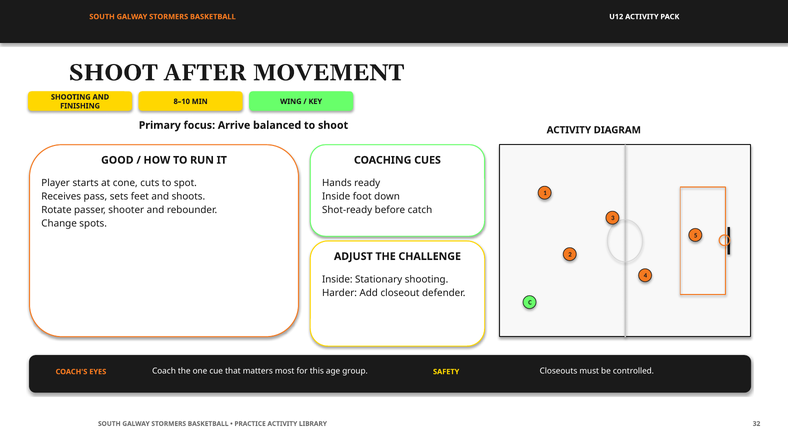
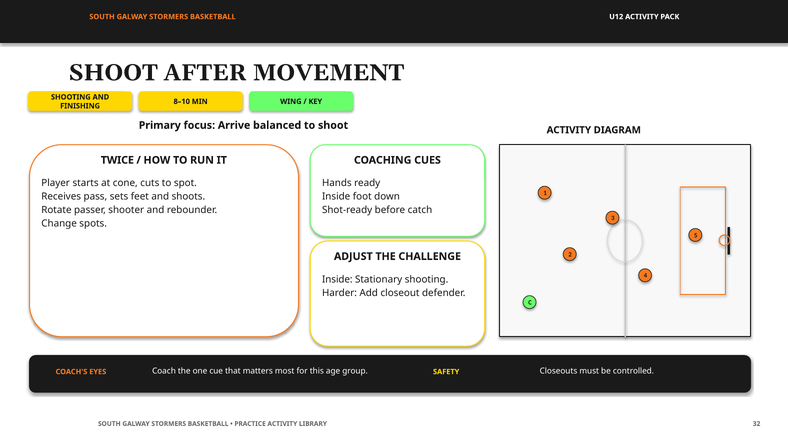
GOOD: GOOD -> TWICE (117, 160)
